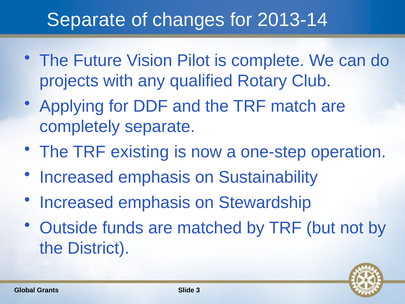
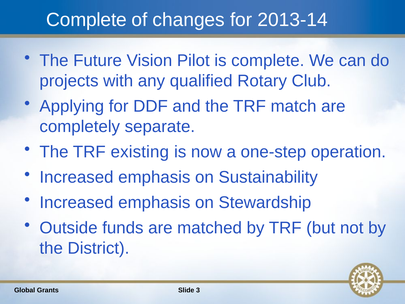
Separate: Separate -> Complete (87, 20)
